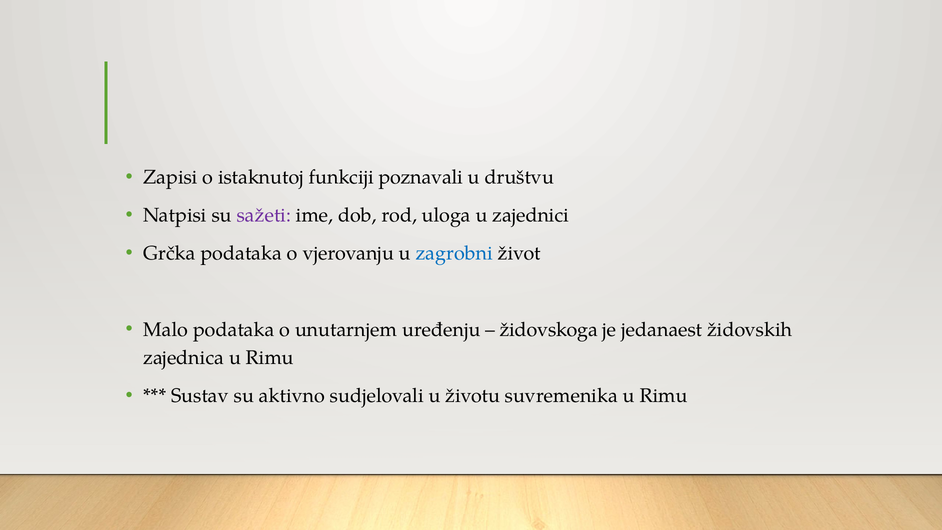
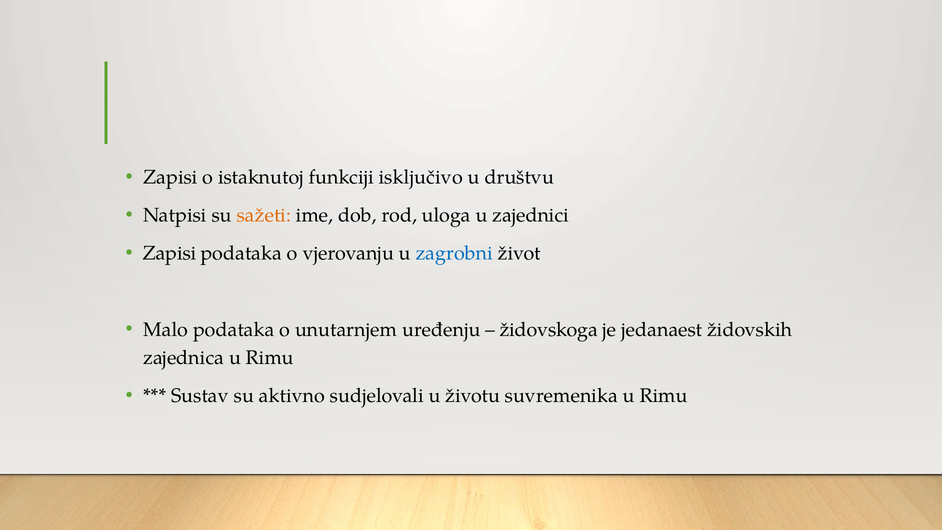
poznavali: poznavali -> isključivo (421, 177)
sažeti colour: purple -> orange (264, 215)
Grčka: Grčka -> Zapisi (170, 253)
